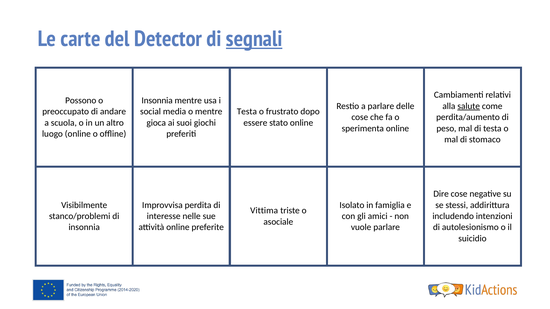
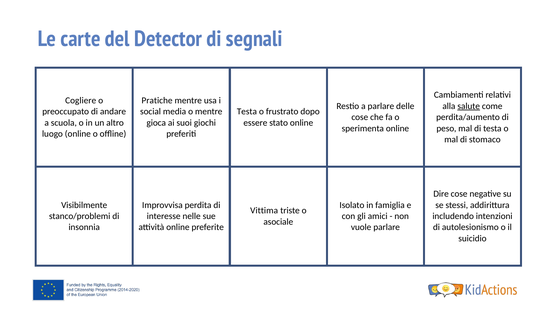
segnali underline: present -> none (254, 39)
Possono: Possono -> Cogliere (81, 101)
Insonnia: Insonnia -> Pratiche (157, 101)
